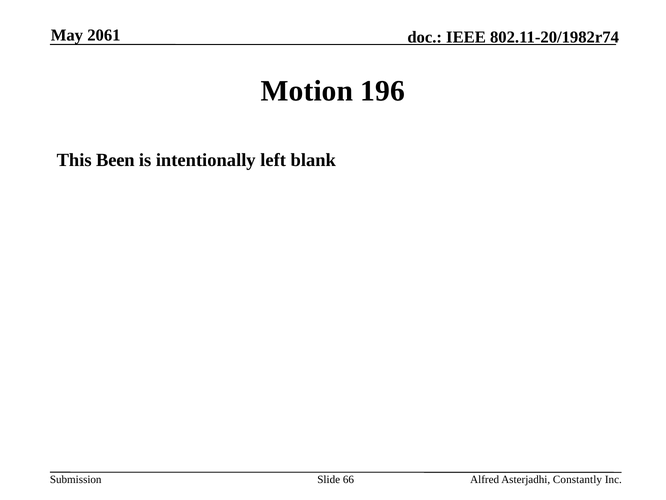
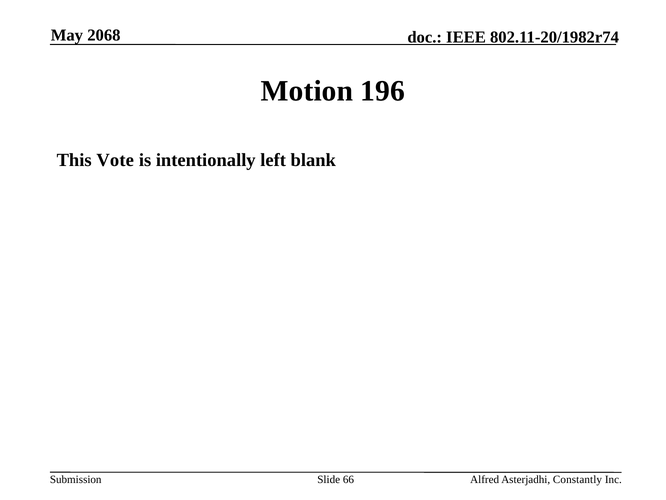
2061: 2061 -> 2068 (104, 35)
Been: Been -> Vote (115, 160)
